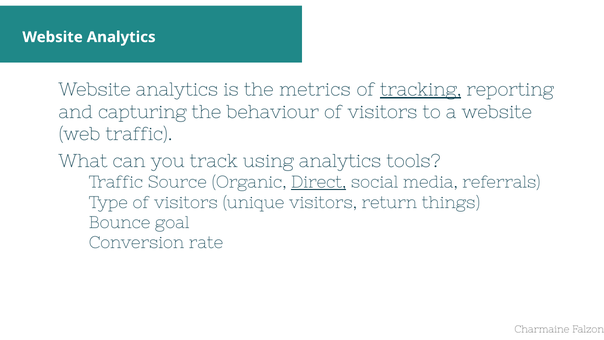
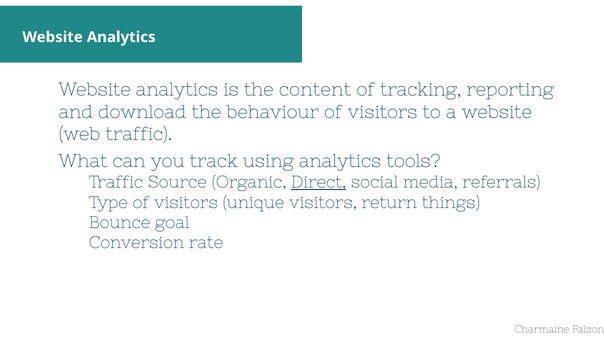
metrics: metrics -> content (315, 90)
tracking underline: present -> none (421, 90)
capturing: capturing -> download (142, 112)
